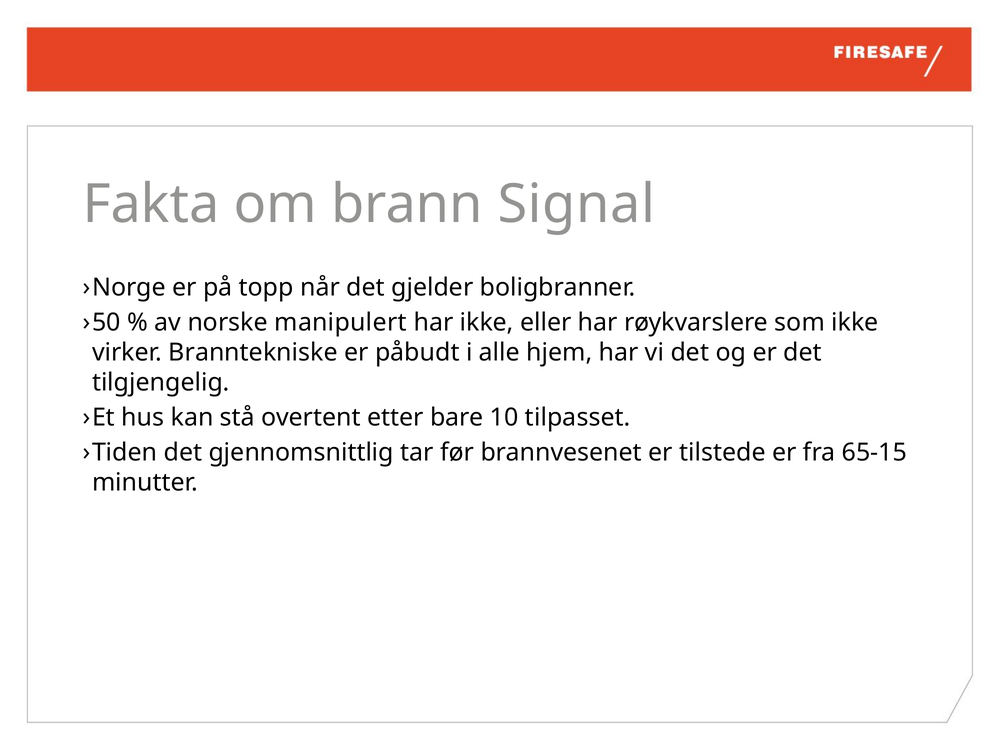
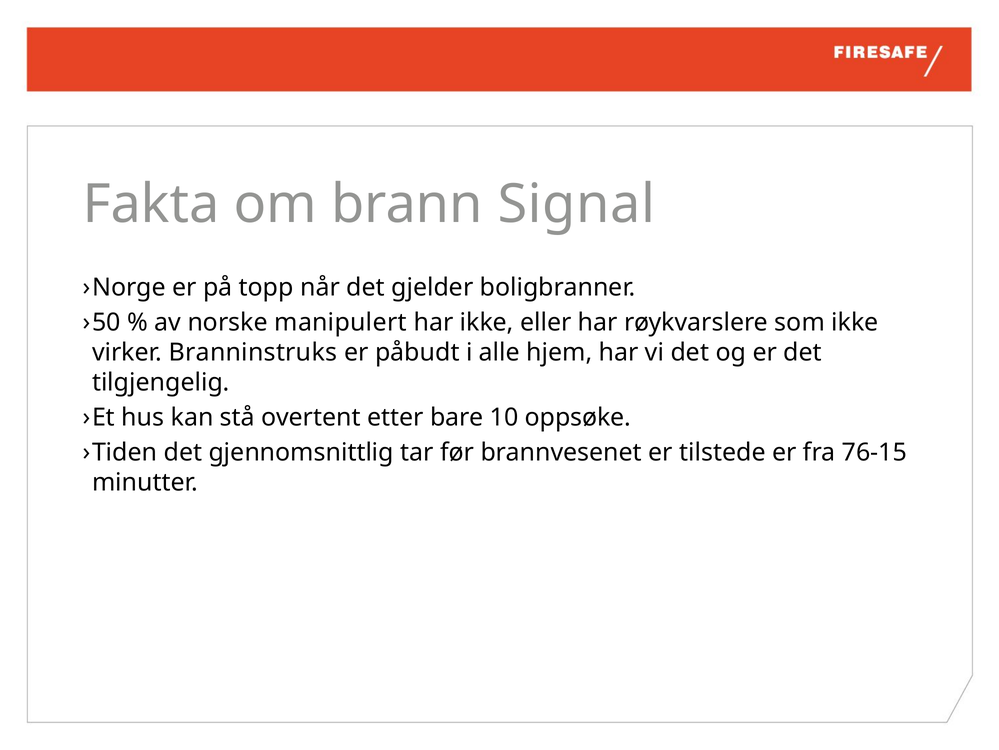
Branntekniske: Branntekniske -> Branninstruks (253, 352)
tilpasset: tilpasset -> oppsøke (578, 417)
65-15: 65-15 -> 76-15 (874, 452)
